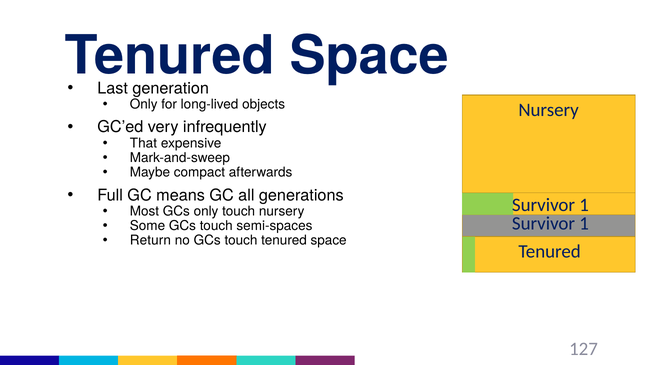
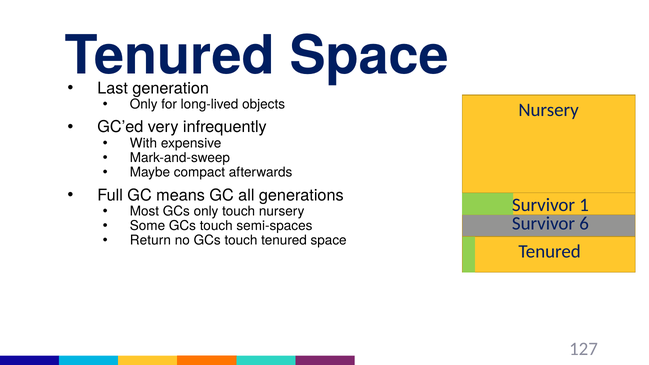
That: That -> With (143, 143)
1: 1 -> 6 (584, 224)
